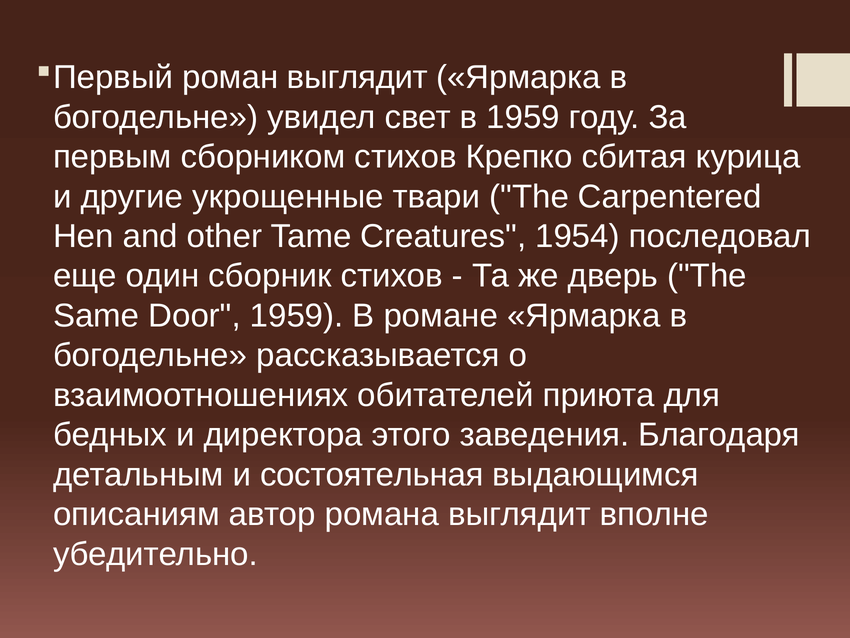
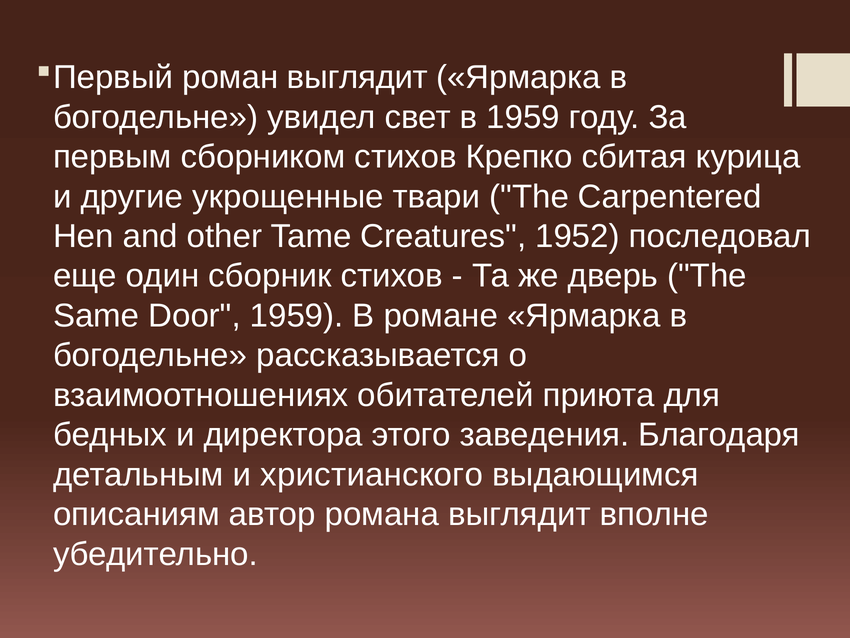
1954: 1954 -> 1952 (577, 236)
состоятельная: состоятельная -> христианского (372, 474)
